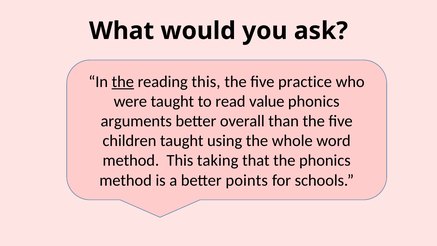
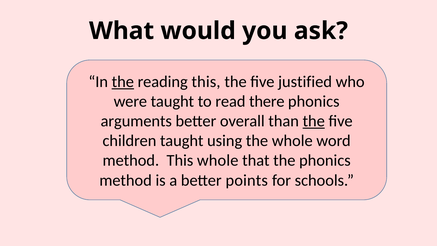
practice: practice -> justified (305, 82)
value: value -> there (267, 101)
the underline: none -> present (314, 121)
This taking: taking -> whole (218, 160)
